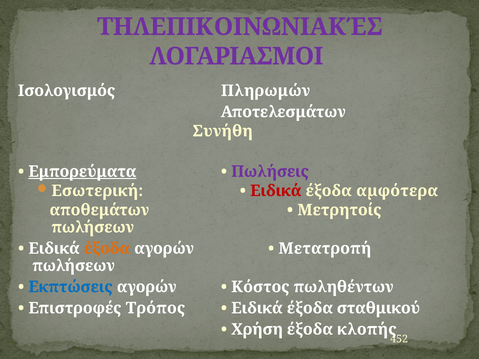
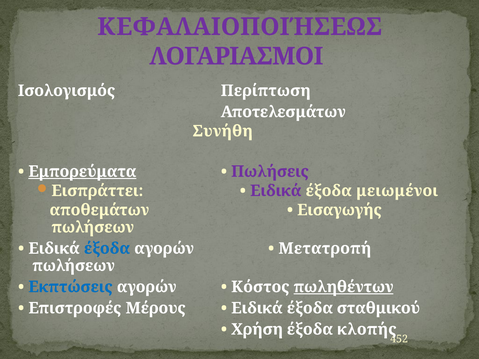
ΤΗΛΕΠΙΚΟΙΝΩΝΙΑΚΈΣ: ΤΗΛΕΠΙΚΟΙΝΩΝΙΑΚΈΣ -> ΚΕΦΑΛΑΙΟΠΟΙΉΣΕΩΣ (240, 27)
Πληρωμών: Πληρωμών -> Περίπτωση (266, 91)
Εσωτερική: Εσωτερική -> Εισπράττει (97, 191)
Ειδικά colour: red -> purple (276, 191)
αµφότερα: αµφότερα -> μειωμένοι (397, 191)
Μετρητοίς: Μετρητοίς -> Εισαγωγής (339, 210)
έξοδα colour: orange -> blue (107, 249)
πωληθέντων underline: none -> present (344, 287)
Τρόπος: Τρόπος -> Μέρους (156, 308)
